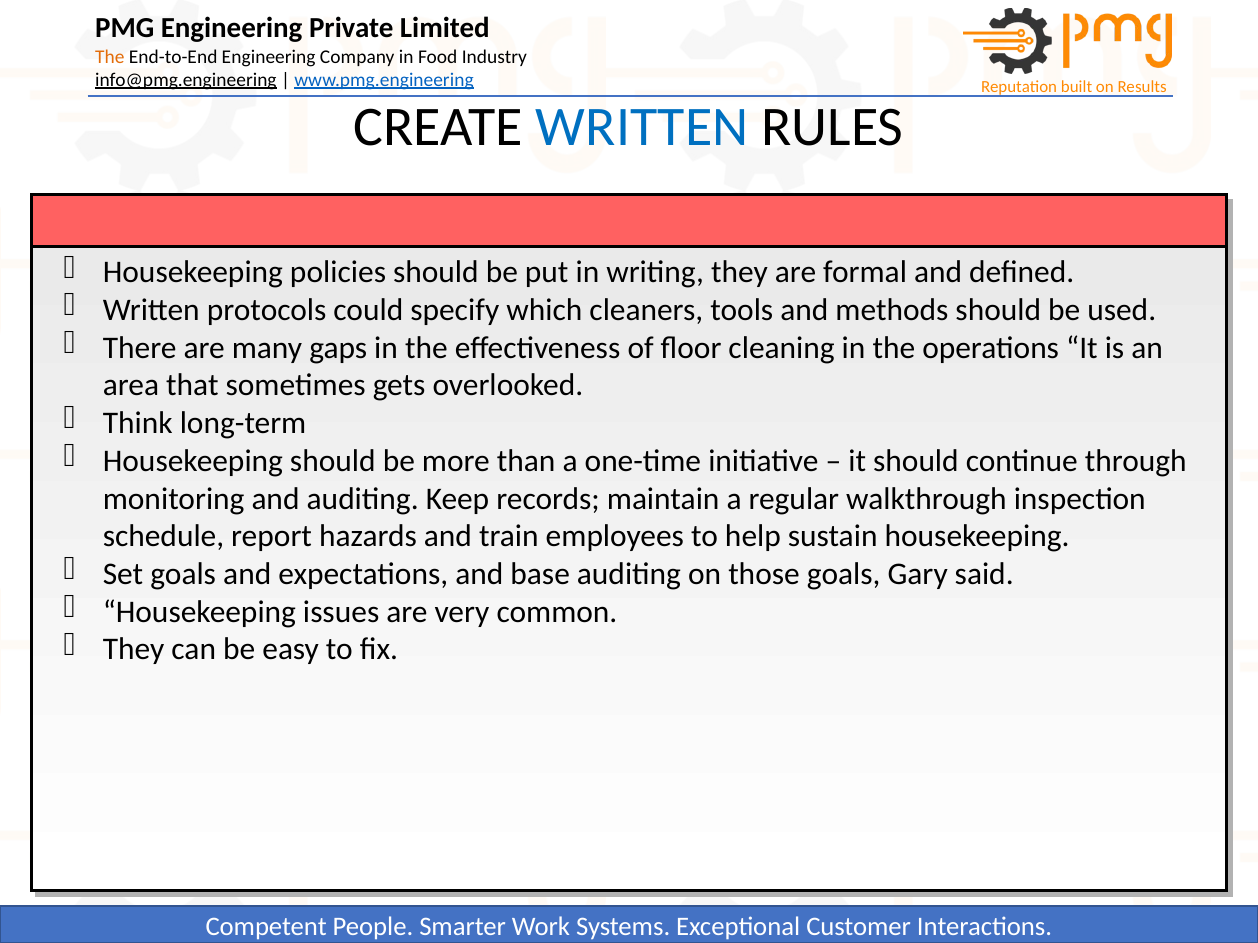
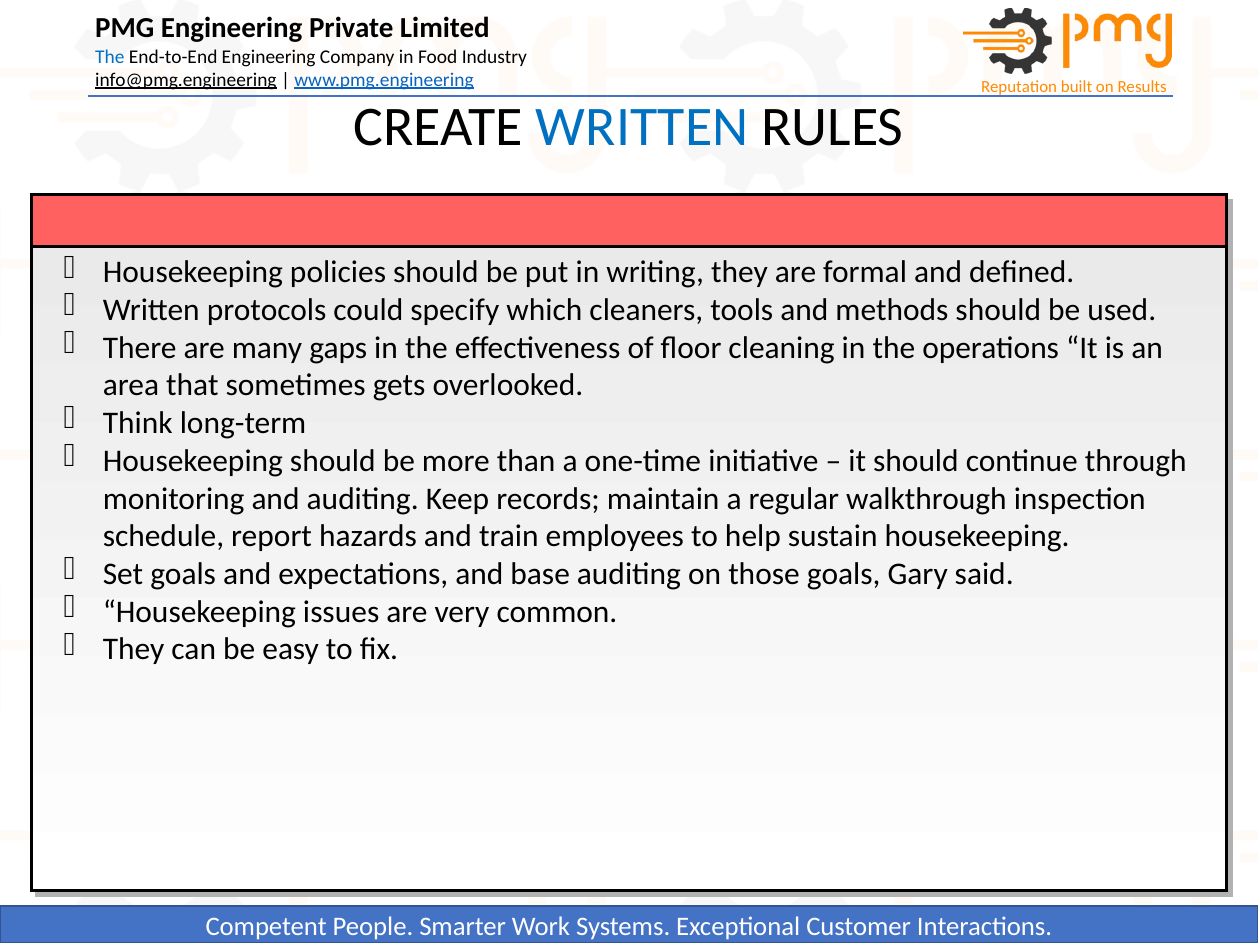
The colour: orange -> blue (110, 57)
